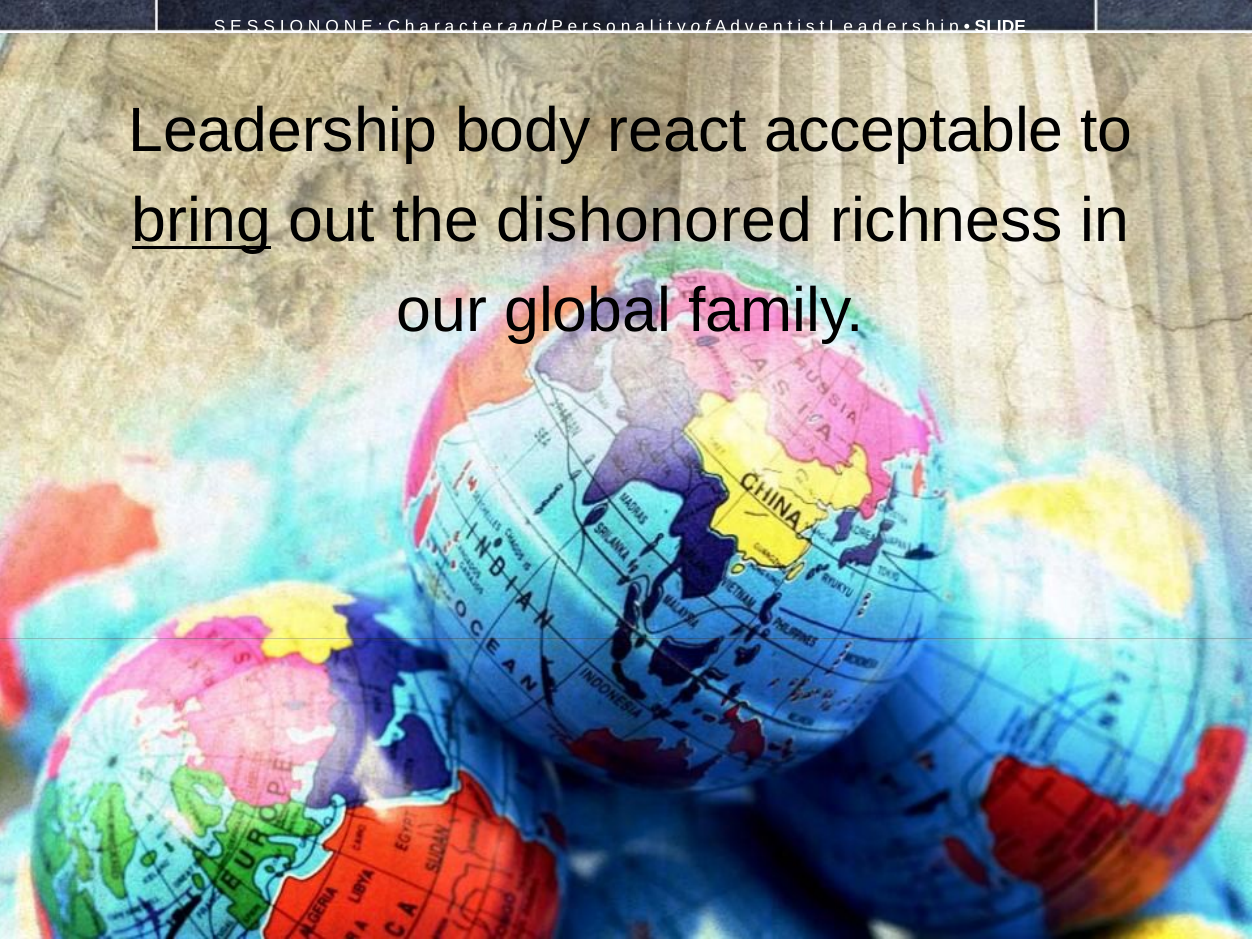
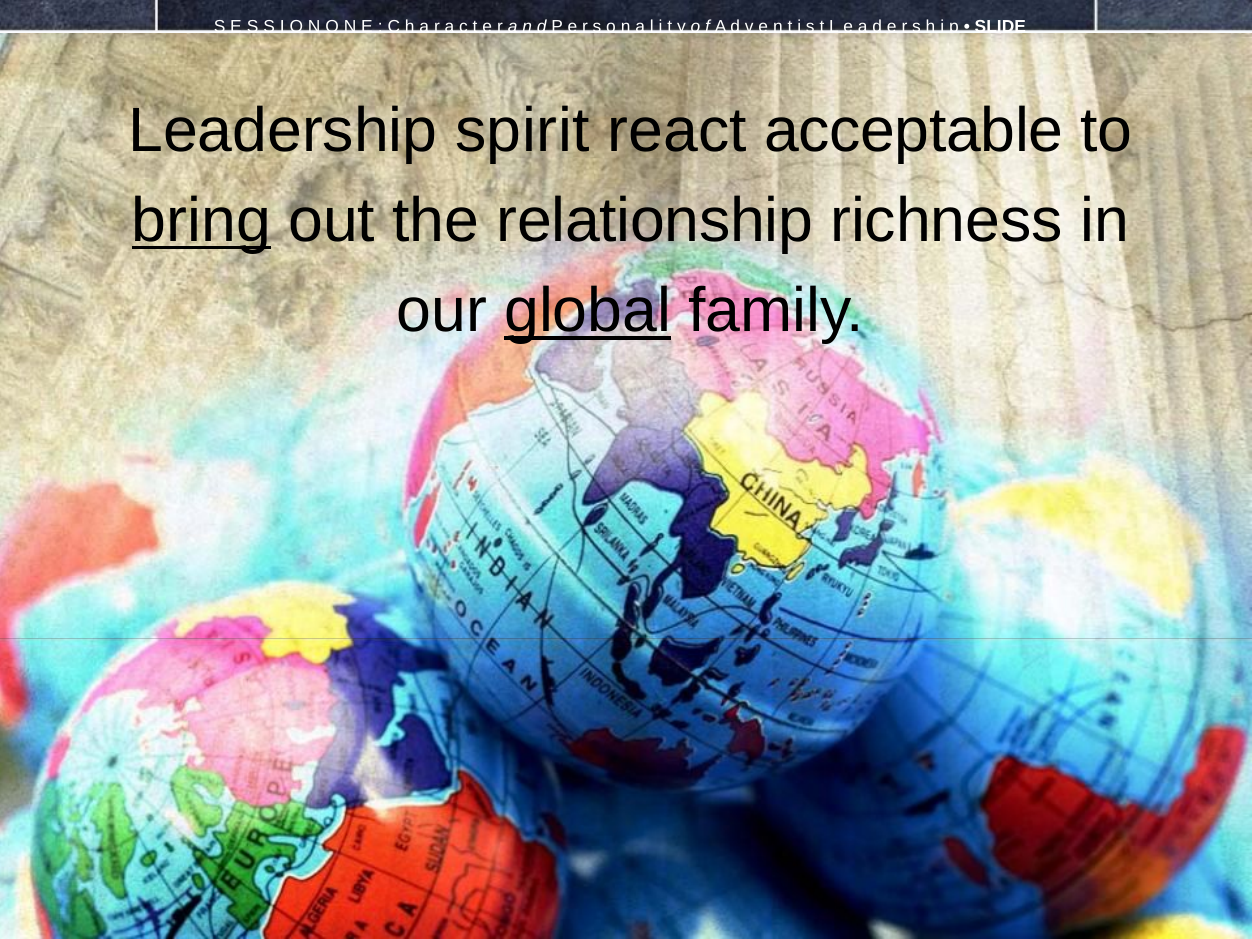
body: body -> spirit (522, 131)
dishonored: dishonored -> relationship (655, 221)
global underline: none -> present (588, 311)
